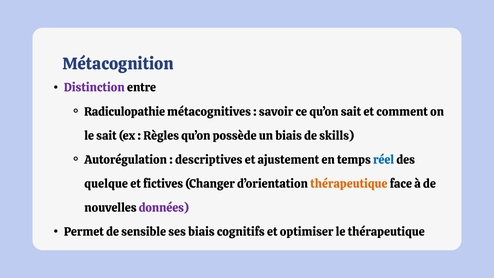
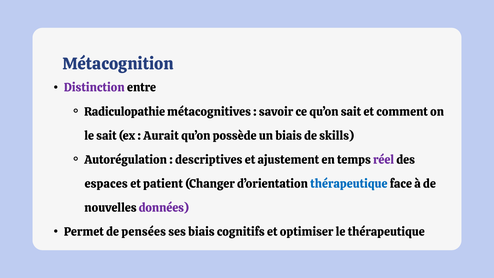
Règles: Règles -> Aurait (161, 136)
réel colour: blue -> purple (384, 160)
quelque: quelque -> espaces (106, 184)
fictives: fictives -> patient (163, 184)
thérapeutique colour: orange -> blue (349, 184)
sensible: sensible -> pensées (144, 232)
